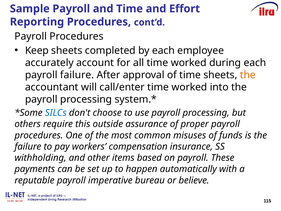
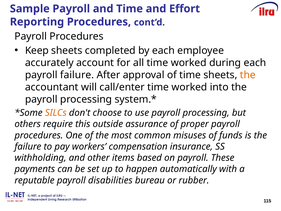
SILCs colour: blue -> orange (56, 113)
imperative: imperative -> disabilities (110, 180)
believe: believe -> rubber (194, 180)
